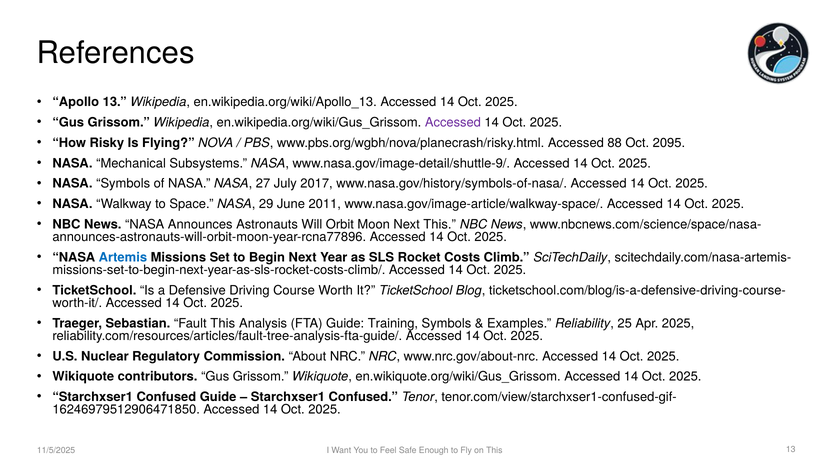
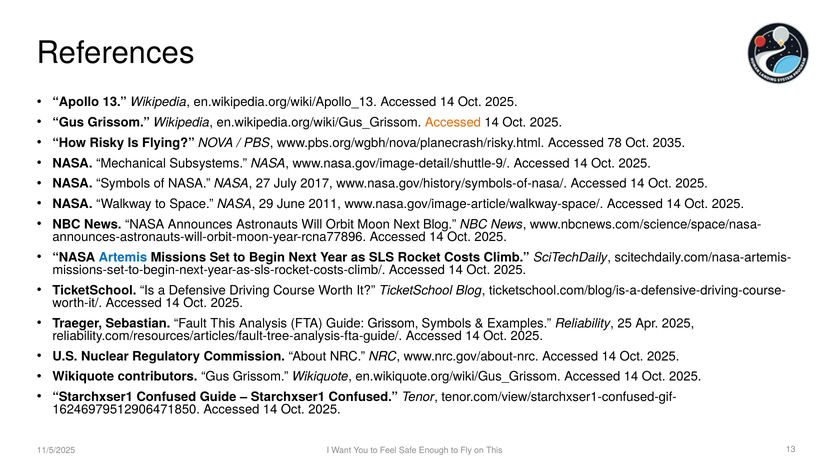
Accessed colour: purple -> orange (453, 122)
88: 88 -> 78 (615, 143)
2095: 2095 -> 2035 (669, 143)
Next This: This -> Blog (440, 224)
Guide Training: Training -> Grissom (393, 323)
